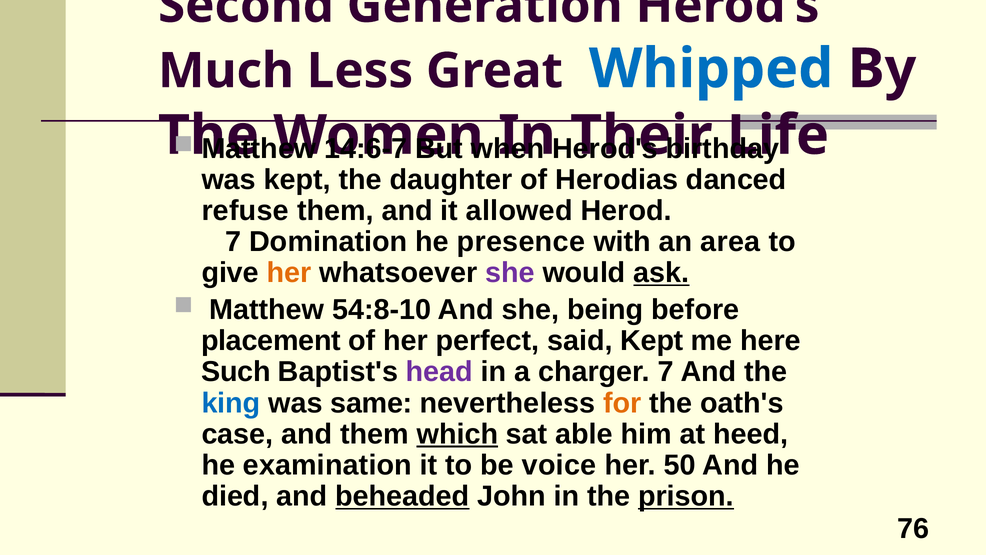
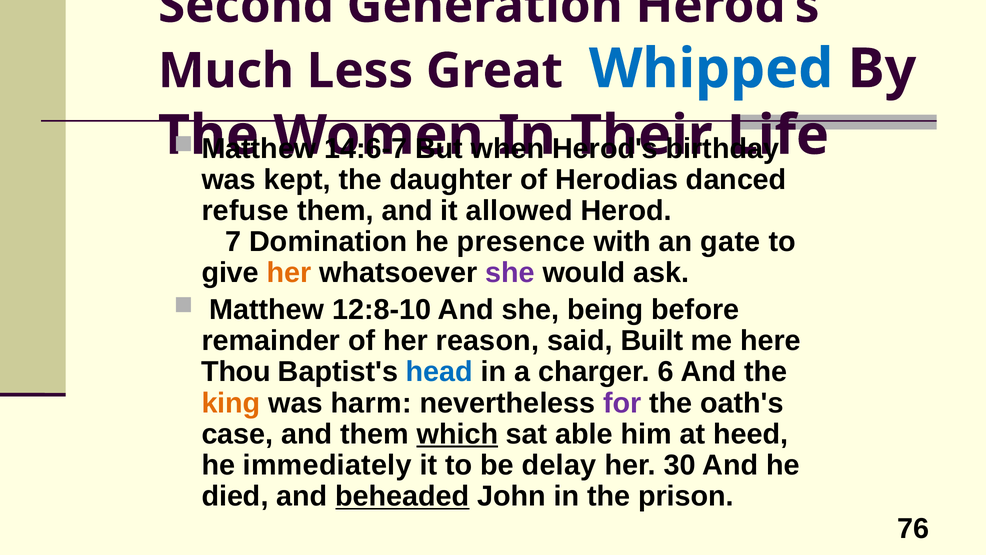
area: area -> gate (730, 242)
ask underline: present -> none (661, 273)
54:8-10: 54:8-10 -> 12:8-10 (382, 310)
placement: placement -> remainder (271, 341)
perfect: perfect -> reason (487, 341)
said Kept: Kept -> Built (652, 341)
Such: Such -> Thou (236, 372)
head colour: purple -> blue (439, 372)
charger 7: 7 -> 6 (666, 372)
king colour: blue -> orange (231, 403)
same: same -> harm (371, 403)
for colour: orange -> purple (622, 403)
examination: examination -> immediately (327, 465)
voice: voice -> delay (559, 465)
50: 50 -> 30 (680, 465)
prison underline: present -> none (686, 496)
